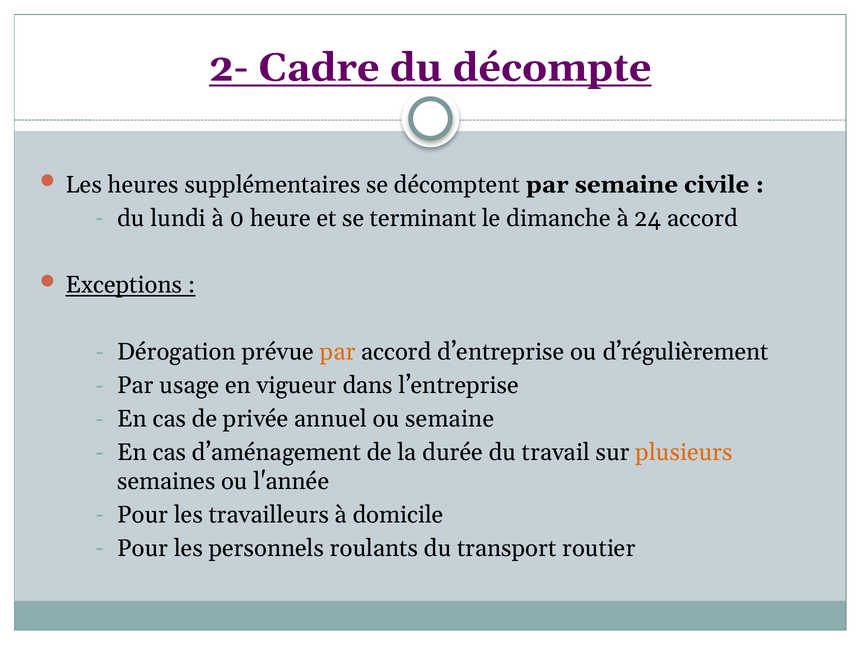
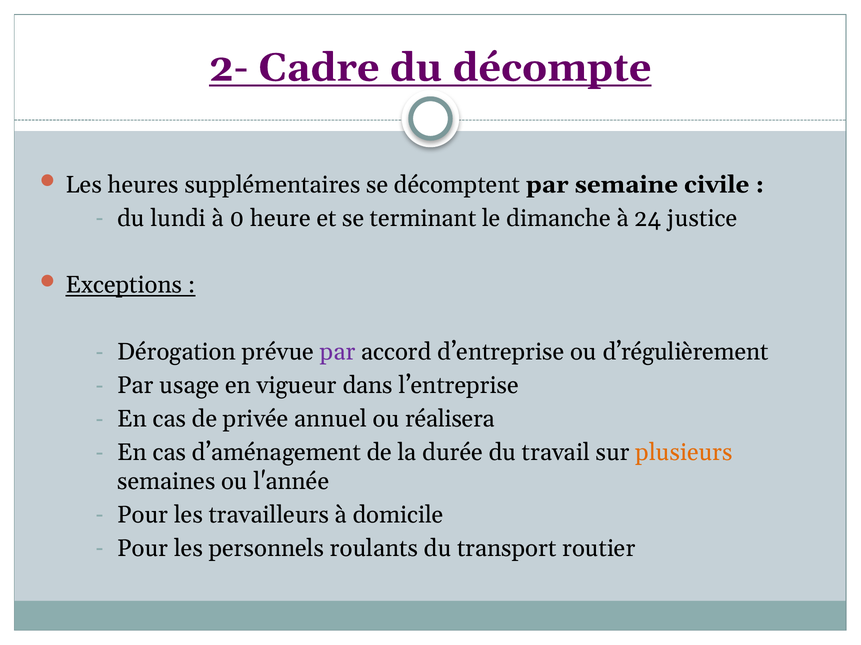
24 accord: accord -> justice (702, 218)
par colour: orange -> purple (338, 352)
ou semaine: semaine -> réalisera (450, 420)
